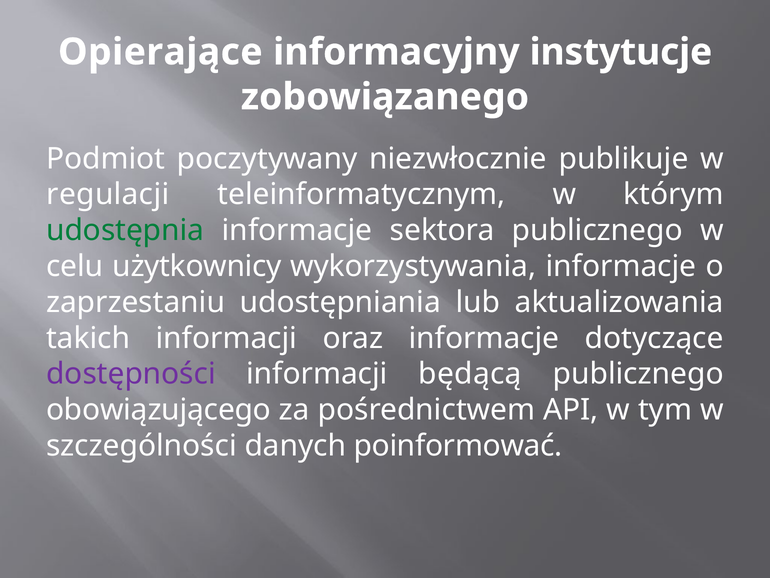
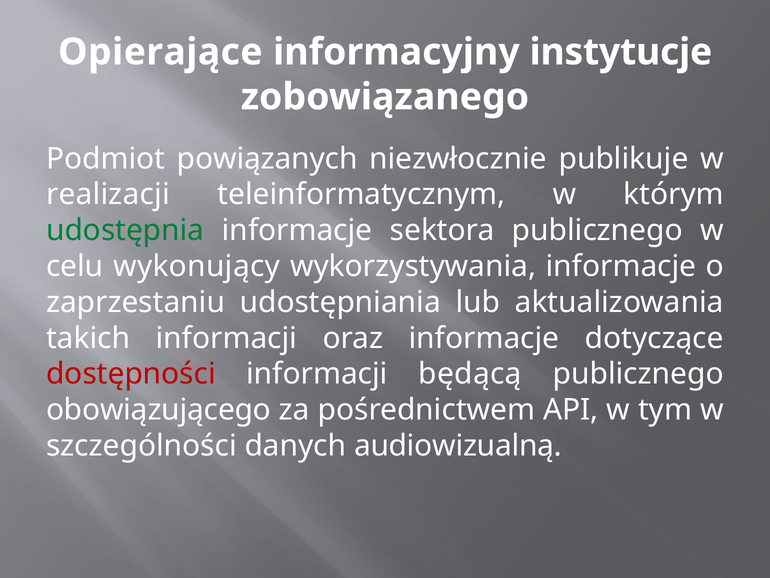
poczytywany: poczytywany -> powiązanych (267, 159)
regulacji: regulacji -> realizacji (108, 194)
użytkownicy: użytkownicy -> wykonujący (197, 266)
dostępności colour: purple -> red (131, 374)
poinformować: poinformować -> audiowizualną (458, 445)
